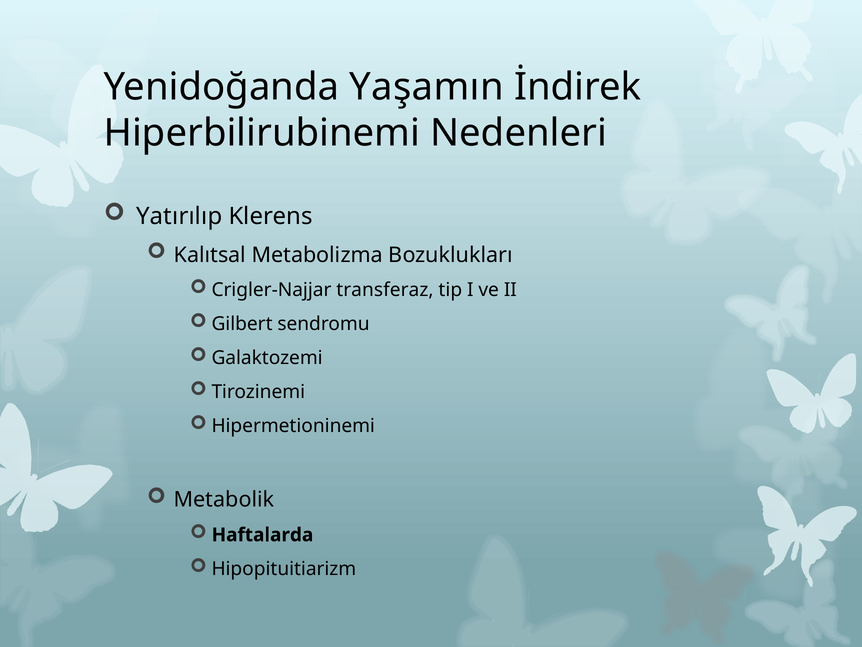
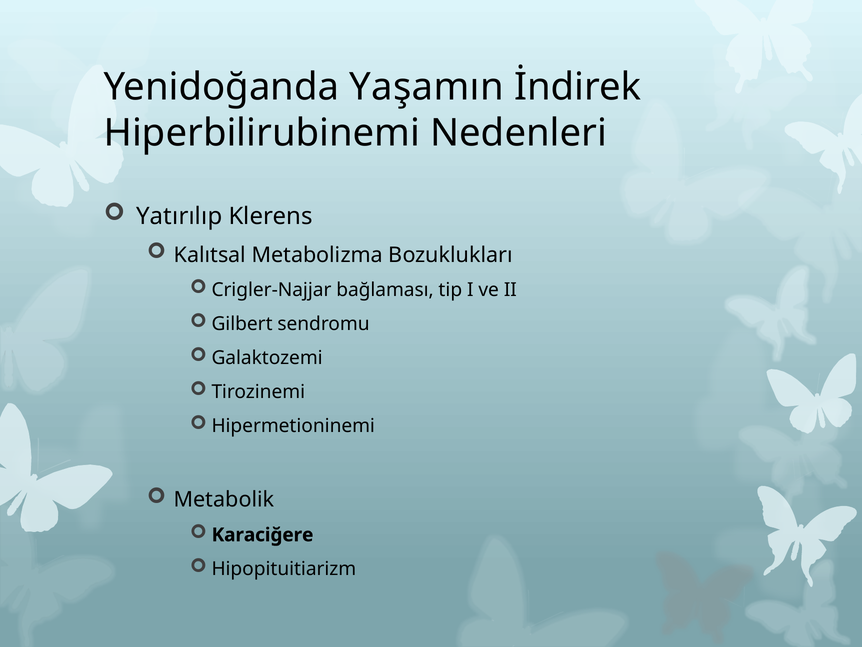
transferaz: transferaz -> bağlaması (385, 290)
Haftalarda: Haftalarda -> Karaciğere (262, 535)
